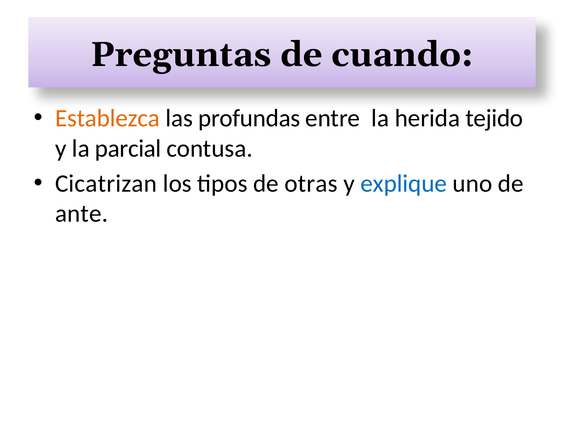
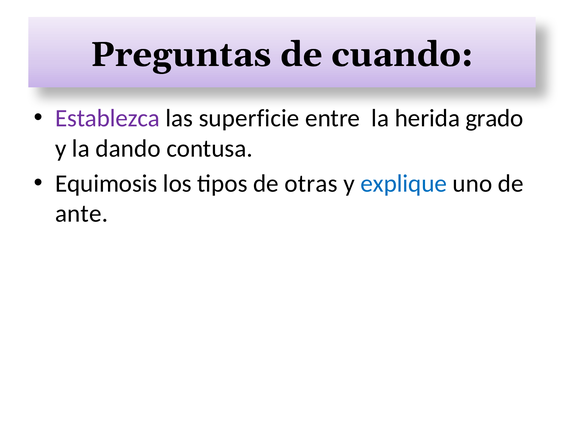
Establezca colour: orange -> purple (107, 118)
profundas: profundas -> superficie (249, 118)
tejido: tejido -> grado (494, 118)
parcial: parcial -> dando (128, 148)
Cicatrizan: Cicatrizan -> Equimosis (106, 184)
